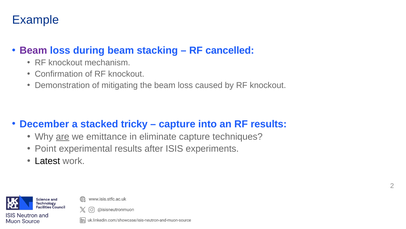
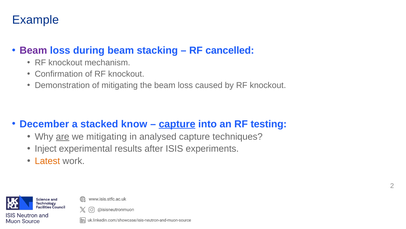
tricky: tricky -> know (134, 124)
capture underline: none -> present (177, 124)
RF results: results -> testing (269, 124)
we emittance: emittance -> mitigating (107, 136)
eliminate: eliminate -> analysed (158, 136)
Point: Point -> Inject (46, 148)
Latest colour: black -> orange (47, 161)
